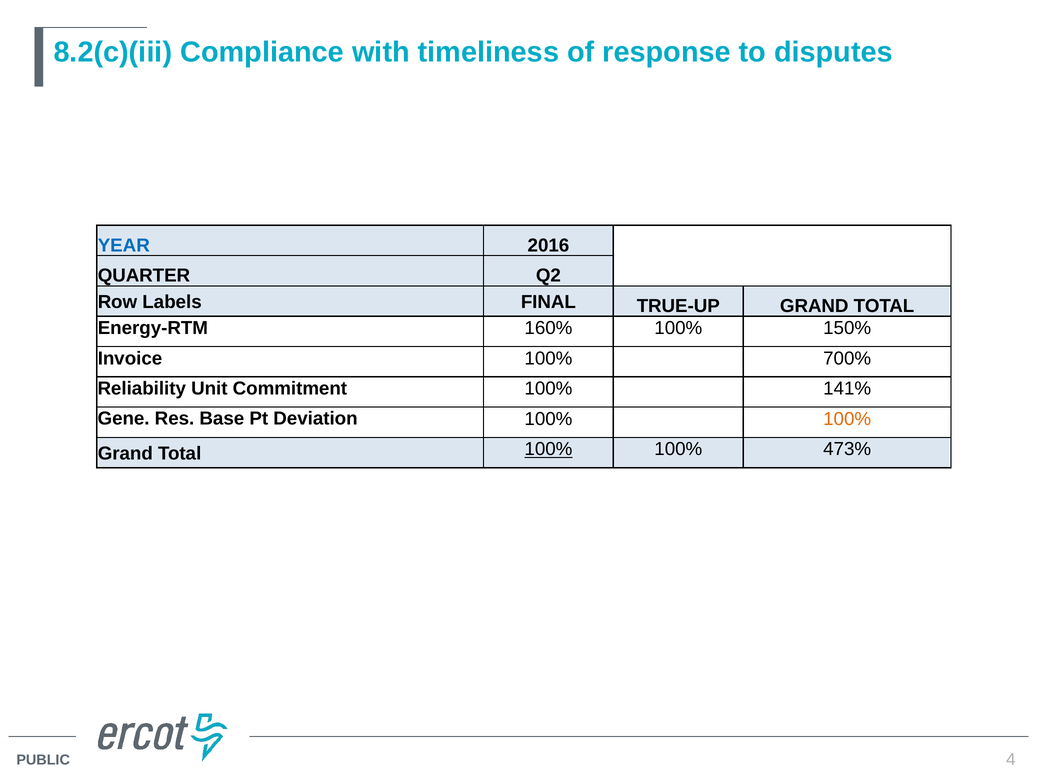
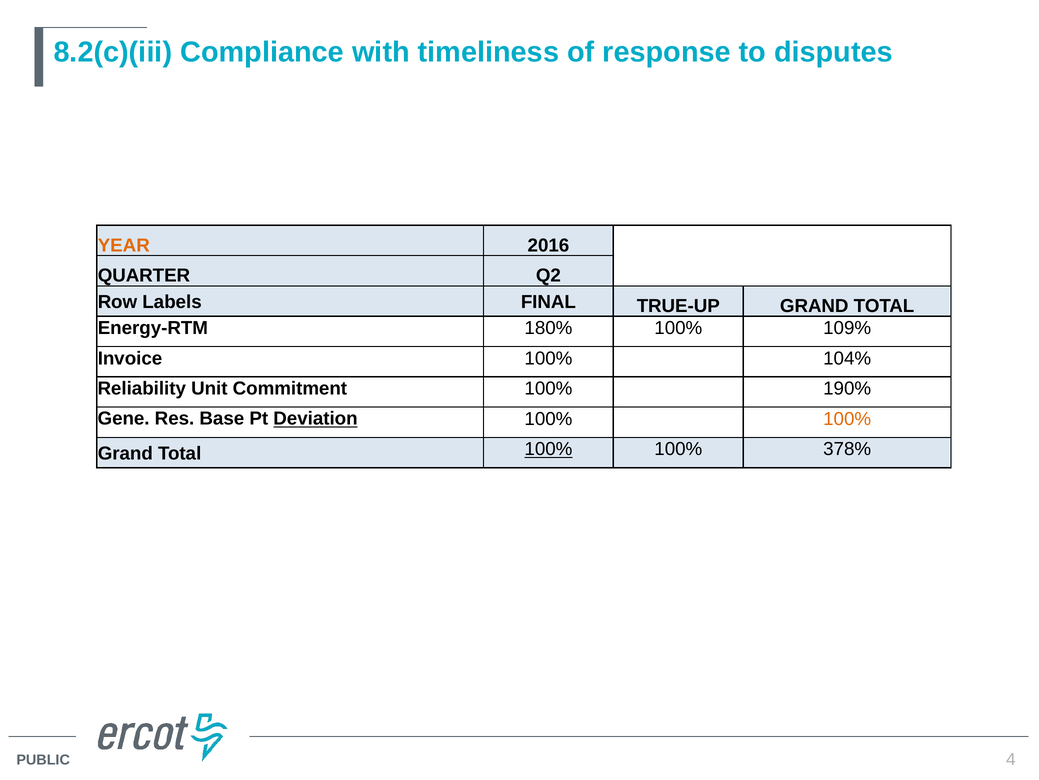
YEAR colour: blue -> orange (124, 245)
160%: 160% -> 180% (548, 328)
150%: 150% -> 109% (847, 328)
700%: 700% -> 104% (847, 358)
141%: 141% -> 190% (847, 388)
Deviation underline: none -> present (315, 418)
473%: 473% -> 378% (847, 449)
